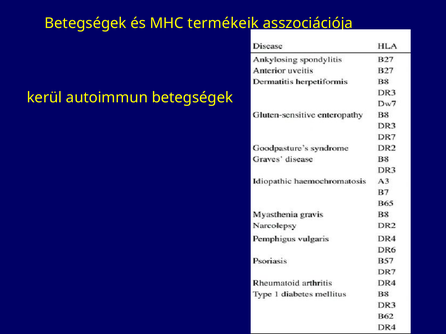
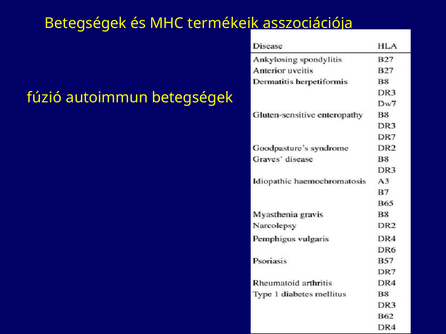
kerül: kerül -> fúzió (44, 98)
